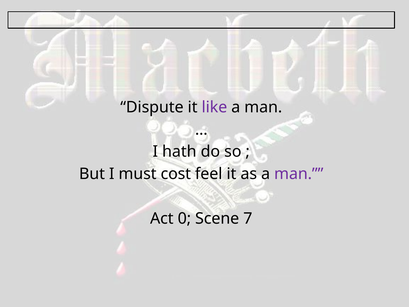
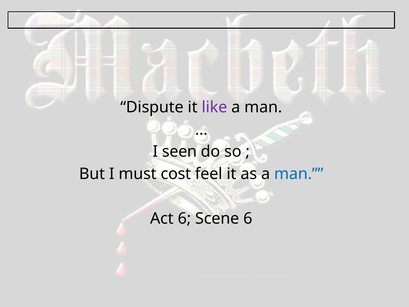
hath: hath -> seen (179, 152)
man colour: purple -> blue (299, 174)
Act 0: 0 -> 6 (184, 218)
Scene 7: 7 -> 6 (248, 218)
